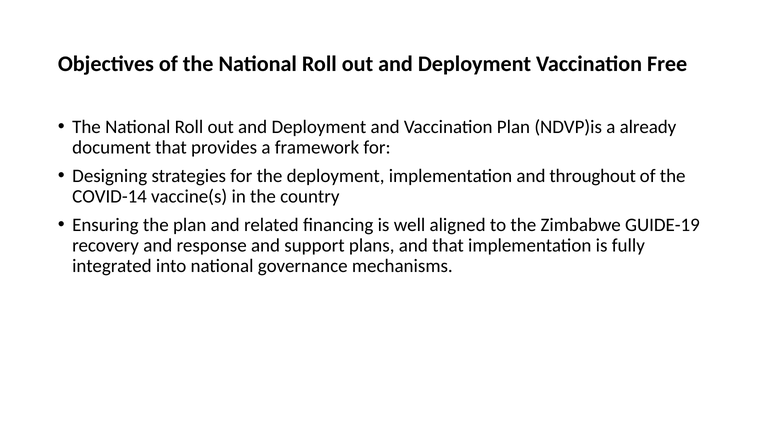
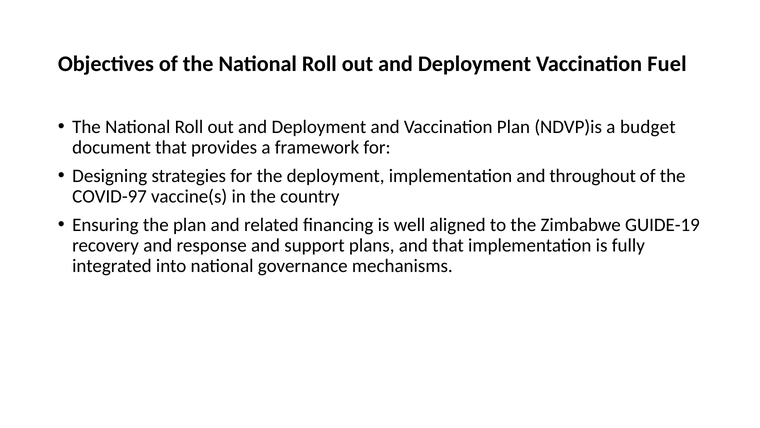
Free: Free -> Fuel (667, 64)
already: already -> budget (648, 127)
COVID-14: COVID-14 -> COVID-97 (110, 196)
